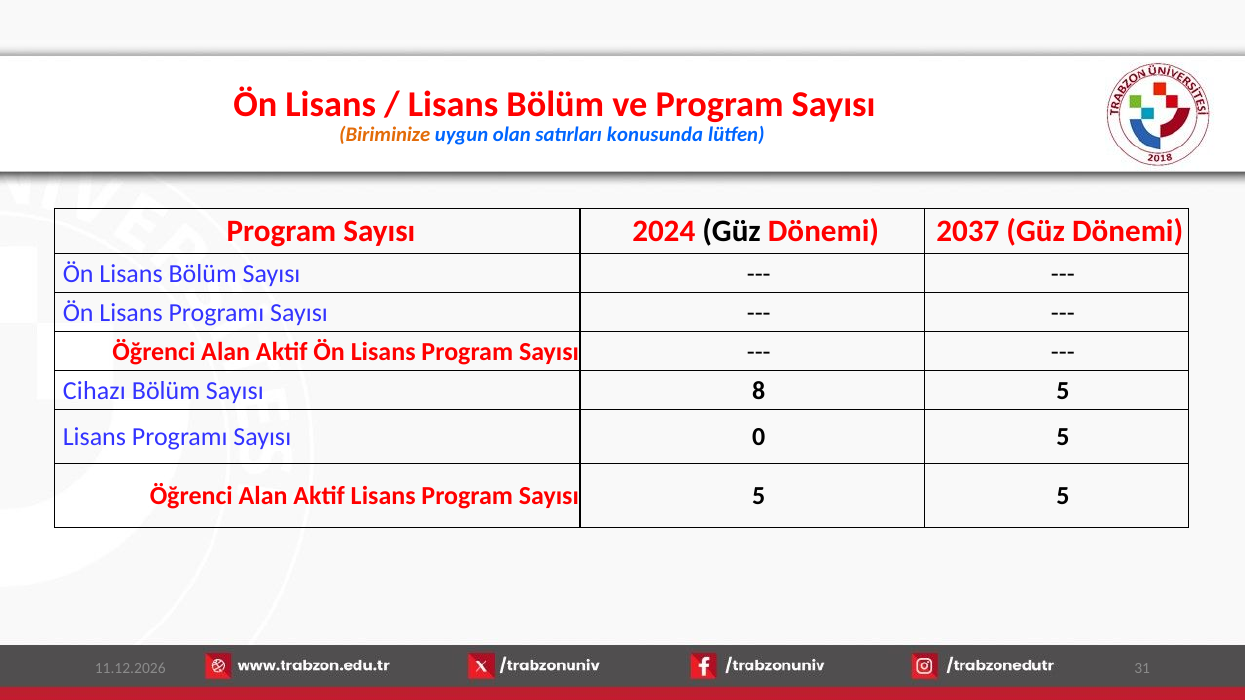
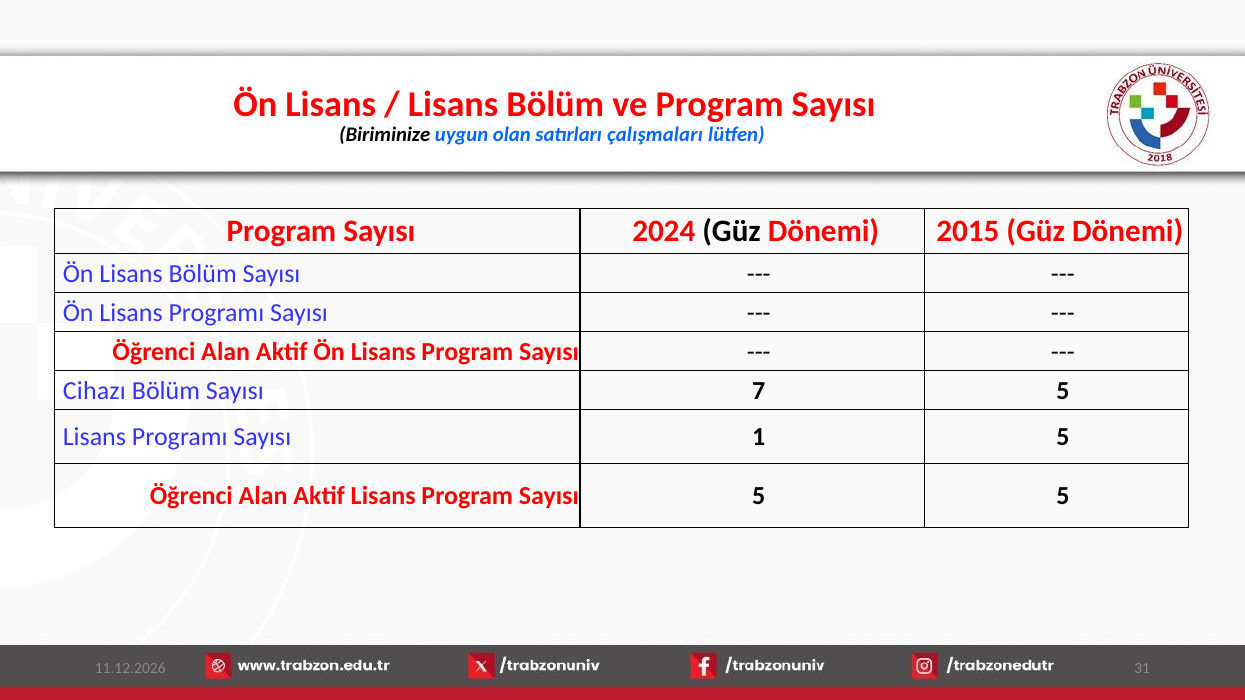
Biriminize colour: orange -> black (385, 135)
konusunda: konusunda -> çalışmaları (655, 135)
2037: 2037 -> 2015 (968, 232)
8: 8 -> 7 (759, 391)
0: 0 -> 1 (759, 437)
